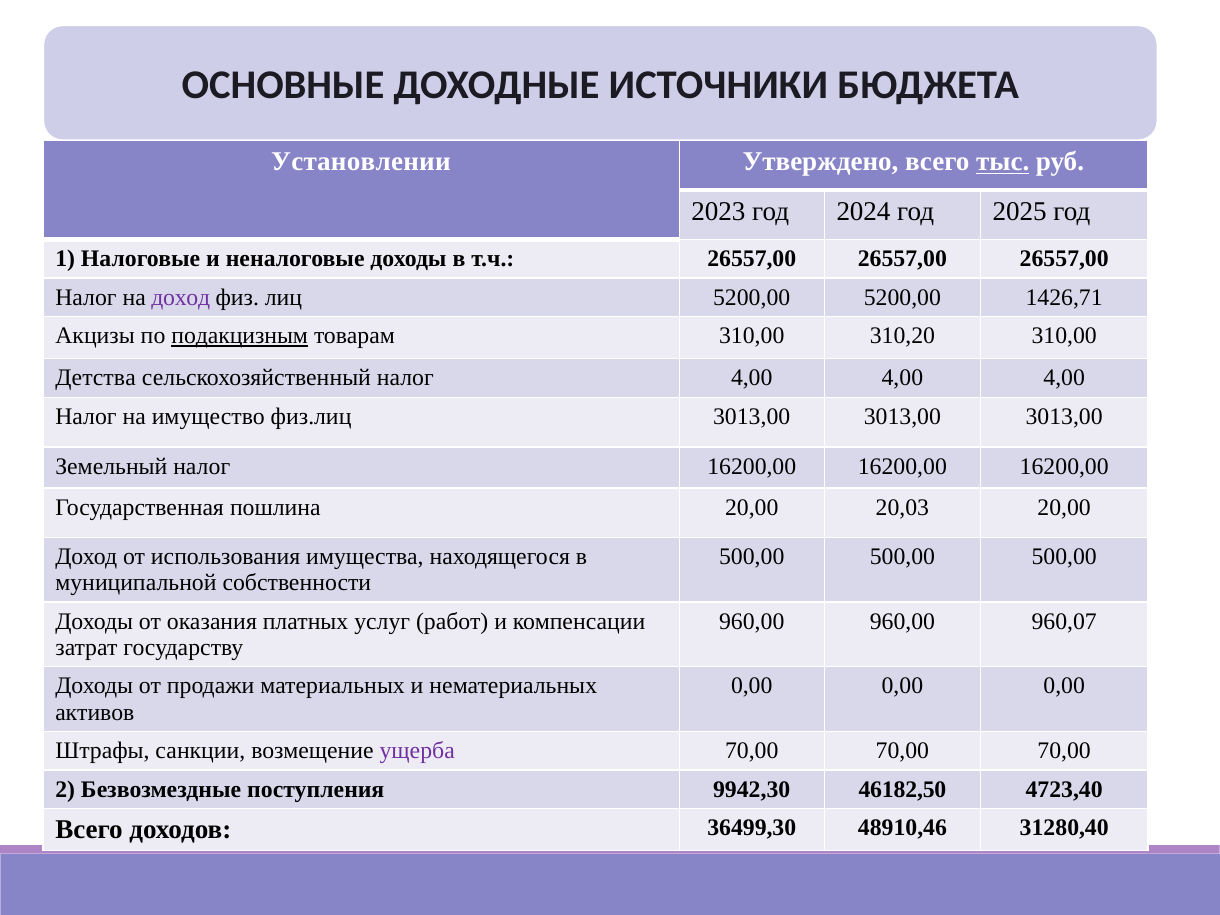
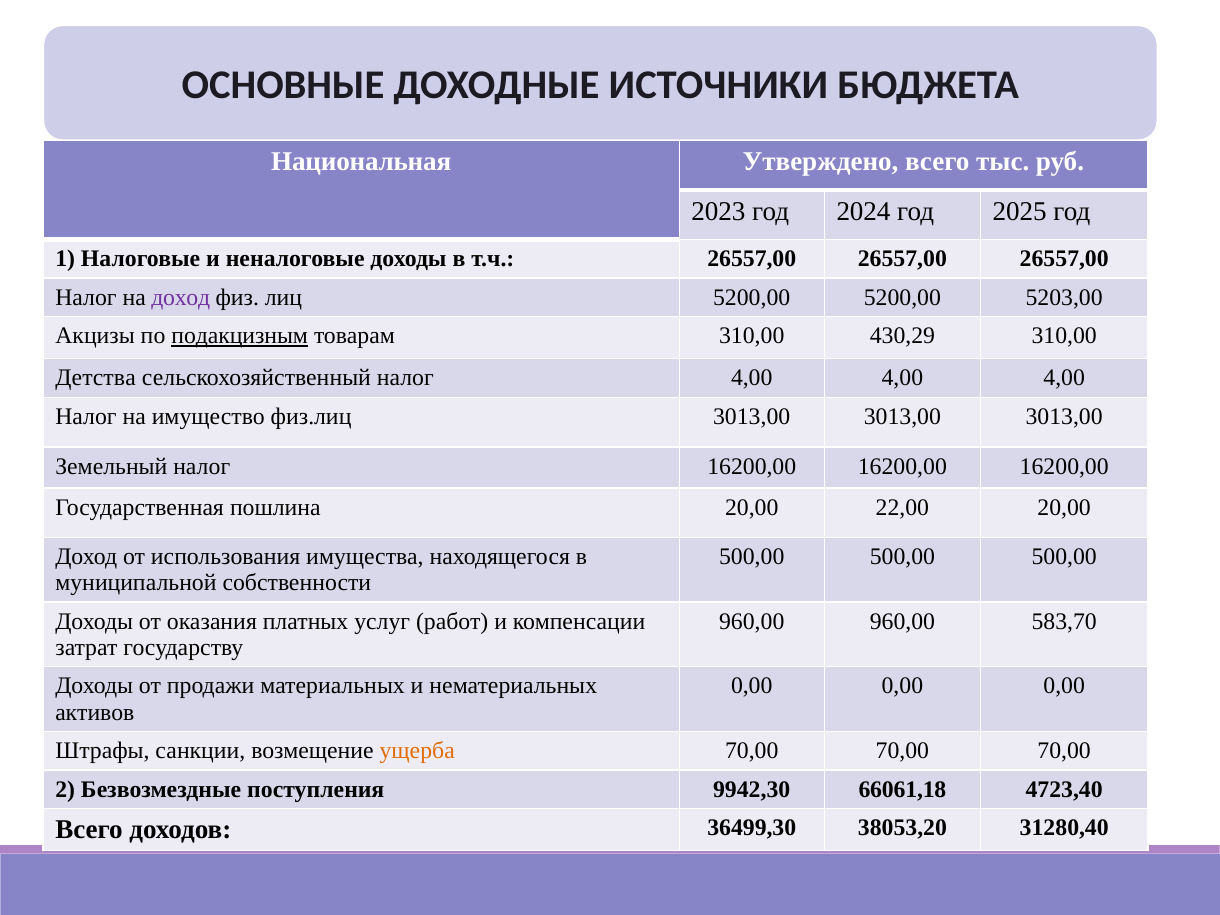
Установлении: Установлении -> Национальная (361, 162)
тыс underline: present -> none (1003, 162)
1426,71: 1426,71 -> 5203,00 (1064, 297)
310,20: 310,20 -> 430,29 (902, 336)
20,03: 20,03 -> 22,00 (902, 507)
960,07: 960,07 -> 583,70 (1064, 621)
ущерба colour: purple -> orange (417, 751)
46182,50: 46182,50 -> 66061,18 (902, 789)
48910,46: 48910,46 -> 38053,20 (902, 828)
